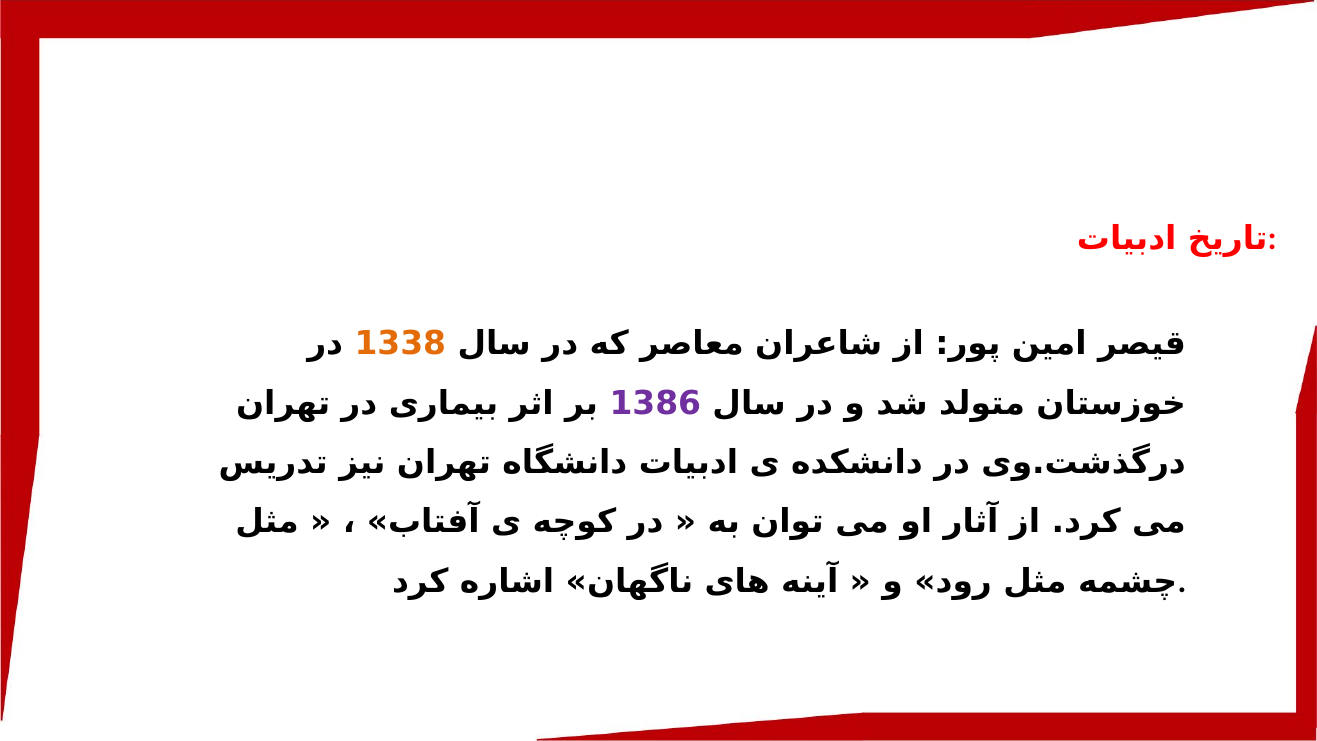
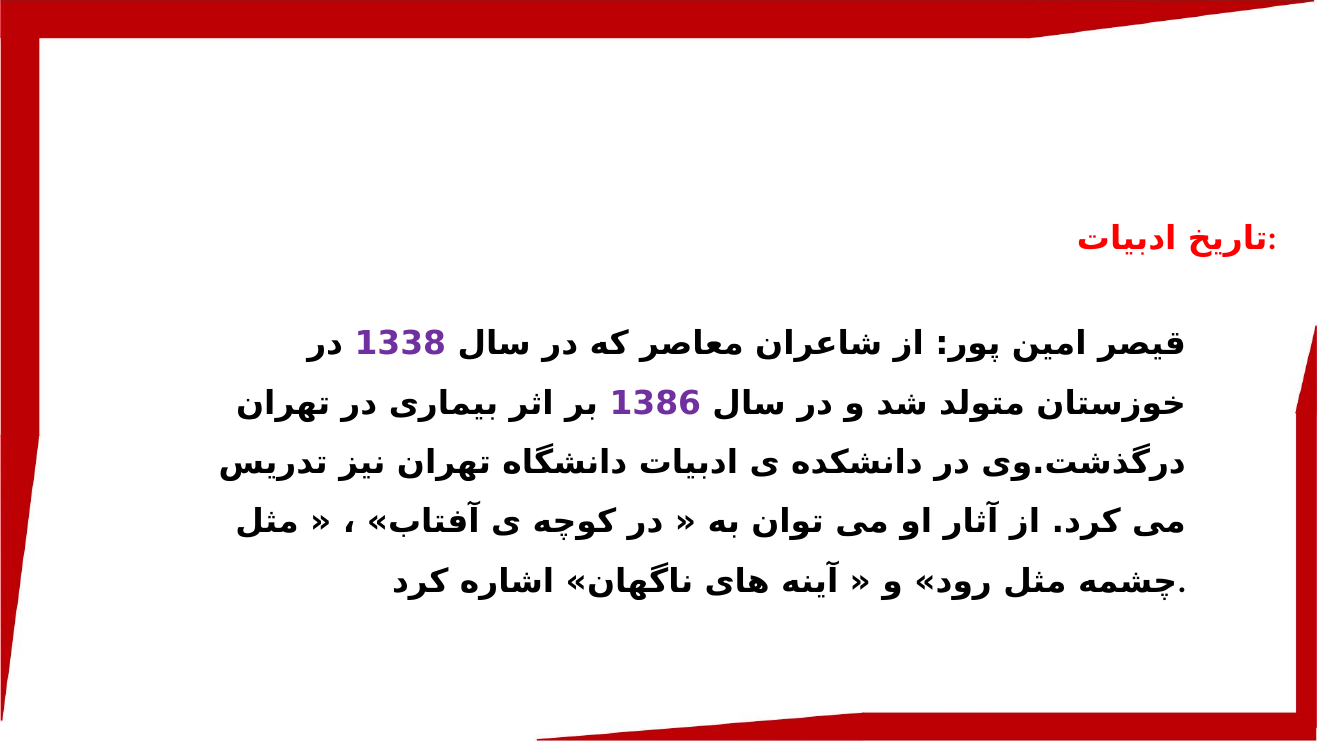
1338 colour: orange -> purple (400, 344)
